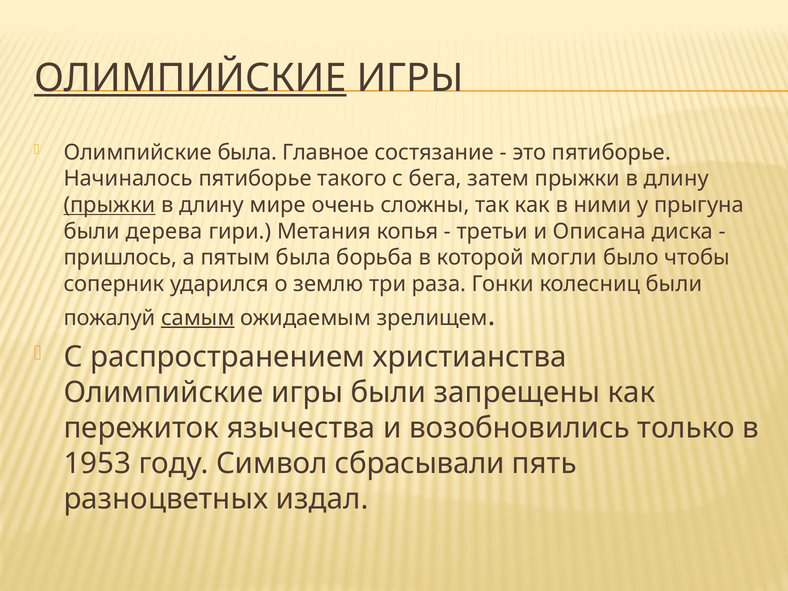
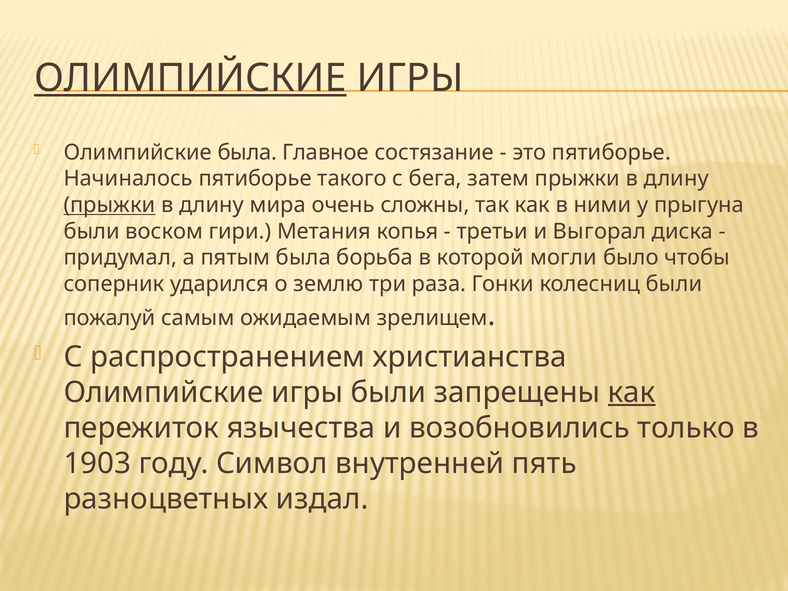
мире: мире -> мира (278, 205)
дерева: дерева -> воском (164, 231)
Описана: Описана -> Выгорал (599, 231)
пришлось: пришлось -> придумал (120, 258)
самым underline: present -> none (198, 318)
как underline: none -> present (632, 392)
1953: 1953 -> 1903 (97, 463)
сбрасывали: сбрасывали -> внутренней (420, 463)
